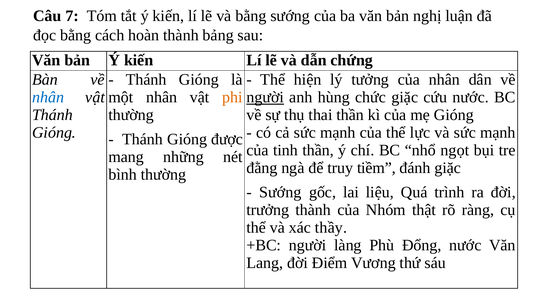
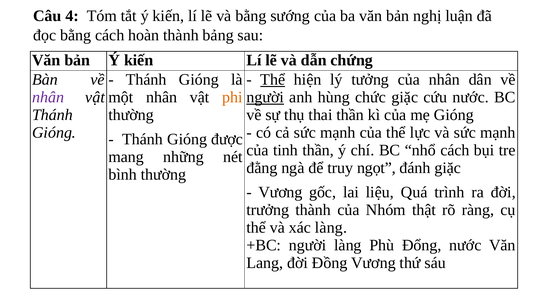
7: 7 -> 4 (72, 16)
Thể underline: none -> present (273, 80)
nhân colour: blue -> purple (48, 97)
nhổ ngọt: ngọt -> cách (455, 150)
tiềm: tiềm -> ngọt (376, 168)
Sướng: Sướng -> Vương (280, 193)
xác thầy: thầy -> làng (331, 228)
Điểm: Điểm -> Đồng (330, 263)
